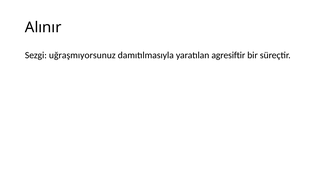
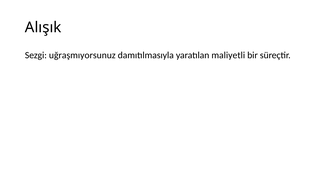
Alınır: Alınır -> Alışık (43, 27)
agresiftir: agresiftir -> maliyetli (228, 55)
